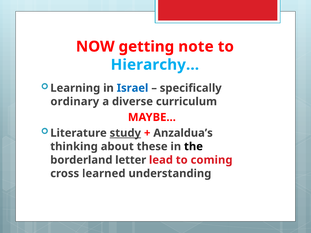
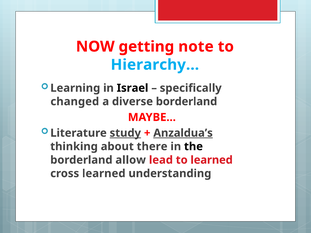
Israel colour: blue -> black (133, 88)
ordinary: ordinary -> changed (75, 102)
diverse curriculum: curriculum -> borderland (187, 102)
Anzaldua’s underline: none -> present (183, 133)
these: these -> there (152, 147)
letter: letter -> allow (131, 160)
to coming: coming -> learned (212, 160)
